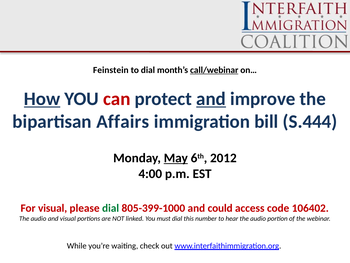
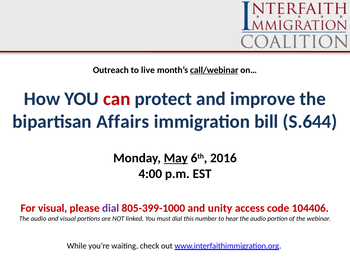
Feinstein: Feinstein -> Outreach (111, 70)
to dial: dial -> live (148, 70)
How underline: present -> none (42, 99)
and underline: present -> none (211, 99)
S.444: S.444 -> S.644 (310, 121)
2012: 2012 -> 2016 (223, 158)
dial colour: green -> purple (111, 208)
could: could -> unity (220, 208)
106402: 106402 -> 104406 (310, 208)
